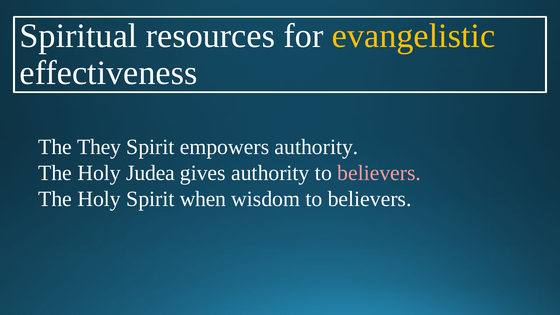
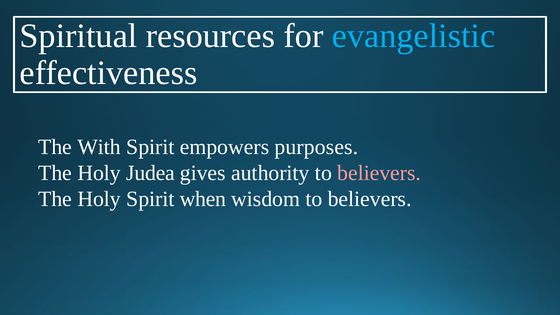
evangelistic colour: yellow -> light blue (414, 36)
They: They -> With (99, 147)
empowers authority: authority -> purposes (316, 147)
